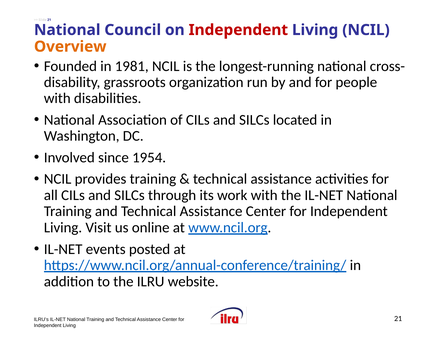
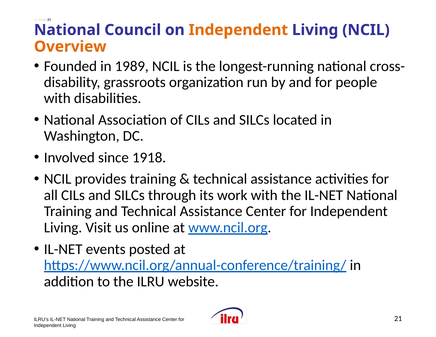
Independent colour: red -> orange (238, 30)
1981: 1981 -> 1989 (132, 66)
1954: 1954 -> 1918 (149, 157)
